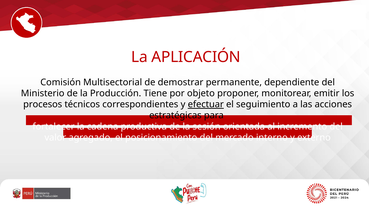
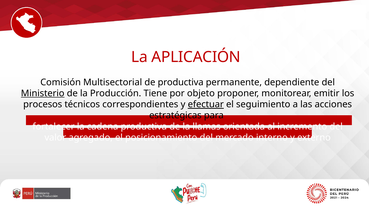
de demostrar: demostrar -> productiva (181, 83)
Ministerio underline: none -> present (43, 94)
sesión: sesión -> llamas (207, 127)
